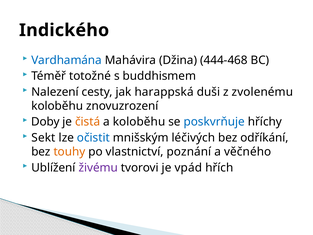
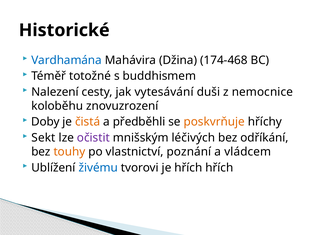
Indického: Indického -> Historické (64, 30)
444-468: 444-468 -> 174-468 (224, 60)
harappská: harappská -> vytesávání (164, 92)
zvolenému: zvolenému -> nemocnice (262, 92)
a koloběhu: koloběhu -> předběhli (139, 122)
poskvrňuje colour: blue -> orange (214, 122)
očistit colour: blue -> purple (93, 138)
věčného: věčného -> vládcem (248, 152)
živému colour: purple -> blue (98, 167)
je vpád: vpád -> hřích (188, 167)
